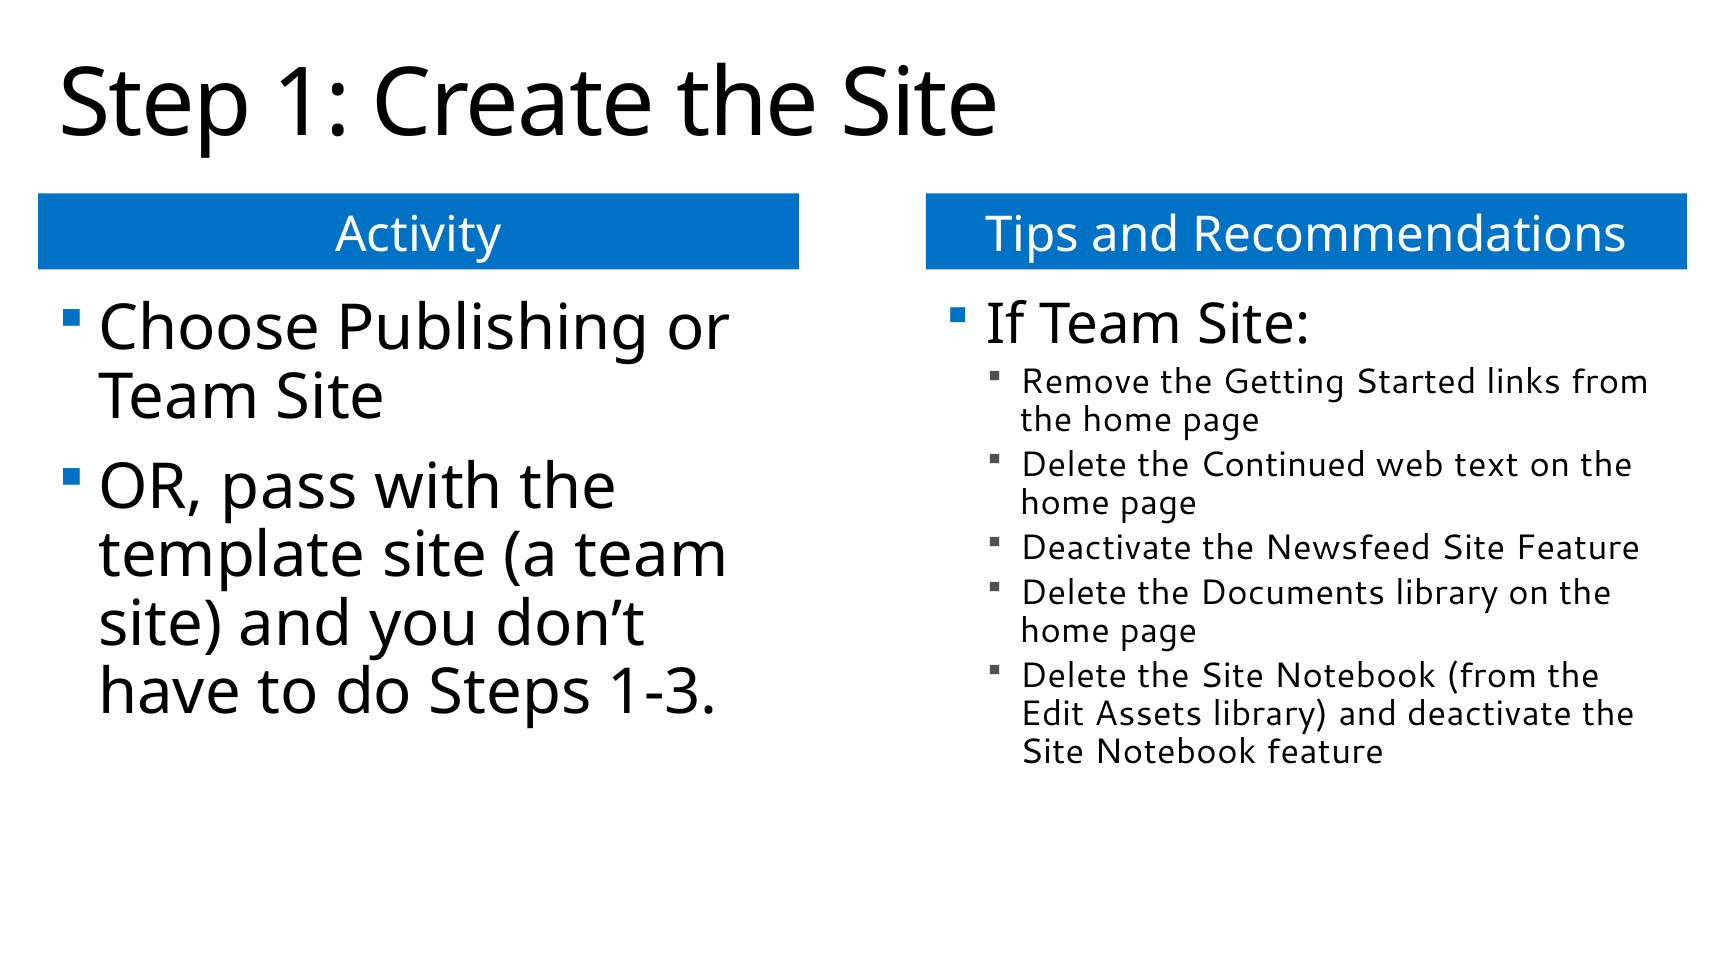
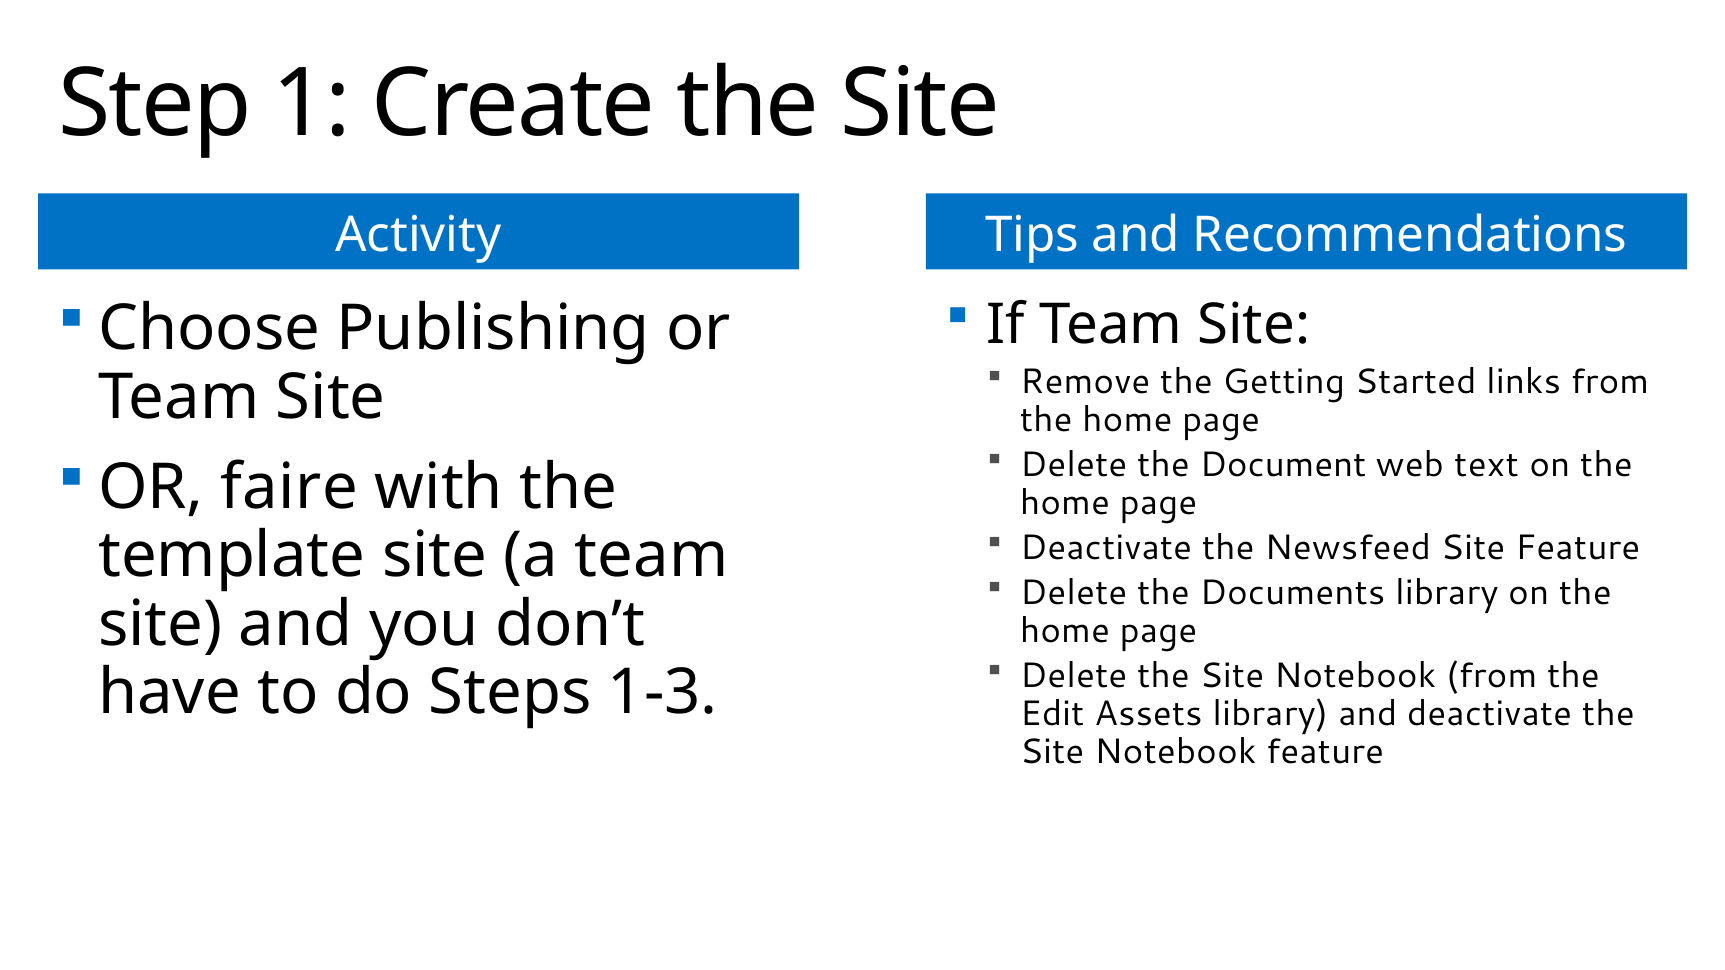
Continued: Continued -> Document (1283, 465)
pass: pass -> faire (289, 487)
